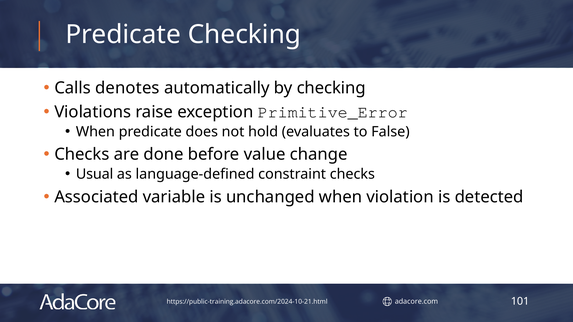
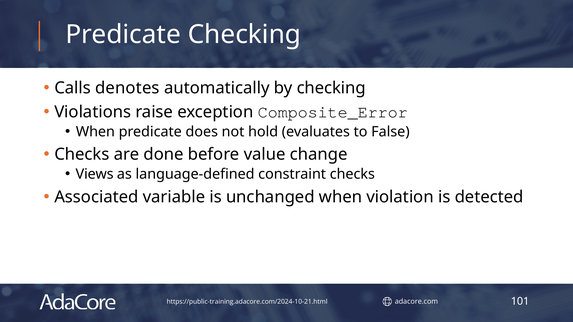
Primitive_Error: Primitive_Error -> Composite_Error (333, 112)
Usual: Usual -> Views (95, 174)
